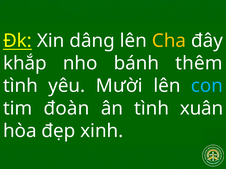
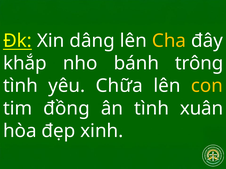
thêm: thêm -> trông (199, 64)
Mười: Mười -> Chữa (119, 86)
con colour: light blue -> yellow (207, 86)
đoàn: đoàn -> đồng (67, 109)
